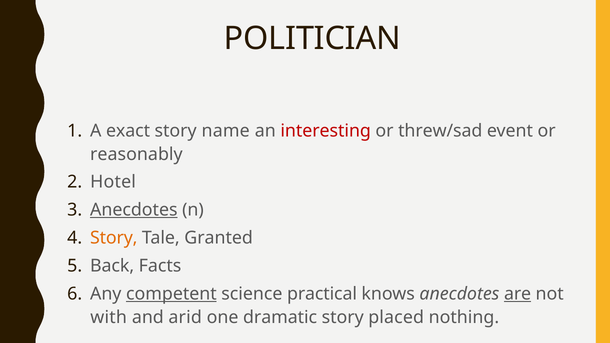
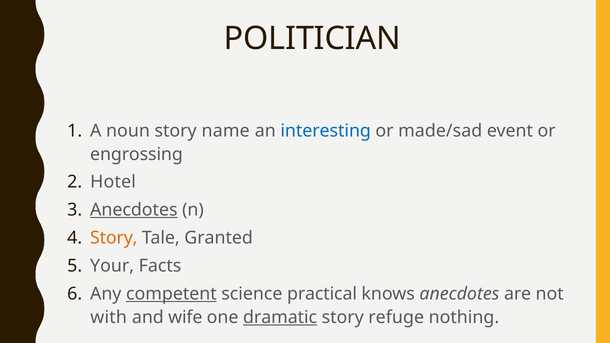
exact: exact -> noun (128, 131)
interesting colour: red -> blue (326, 131)
threw/sad: threw/sad -> made/sad (440, 131)
reasonably: reasonably -> engrossing (136, 154)
Back: Back -> Your (112, 266)
are underline: present -> none (518, 294)
arid: arid -> wife (185, 317)
dramatic underline: none -> present (280, 317)
placed: placed -> refuge (396, 317)
